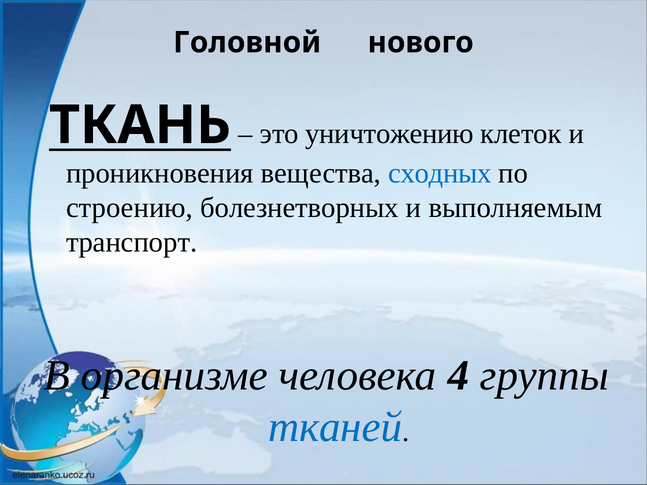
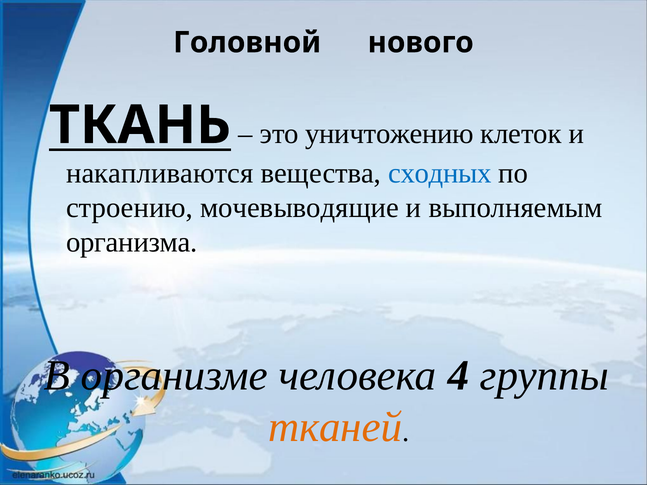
проникновения: проникновения -> накапливаются (160, 173)
болезнетворных: болезнетворных -> мочевыводящие (300, 208)
транспорт: транспорт -> организма (132, 242)
тканей colour: blue -> orange (335, 427)
